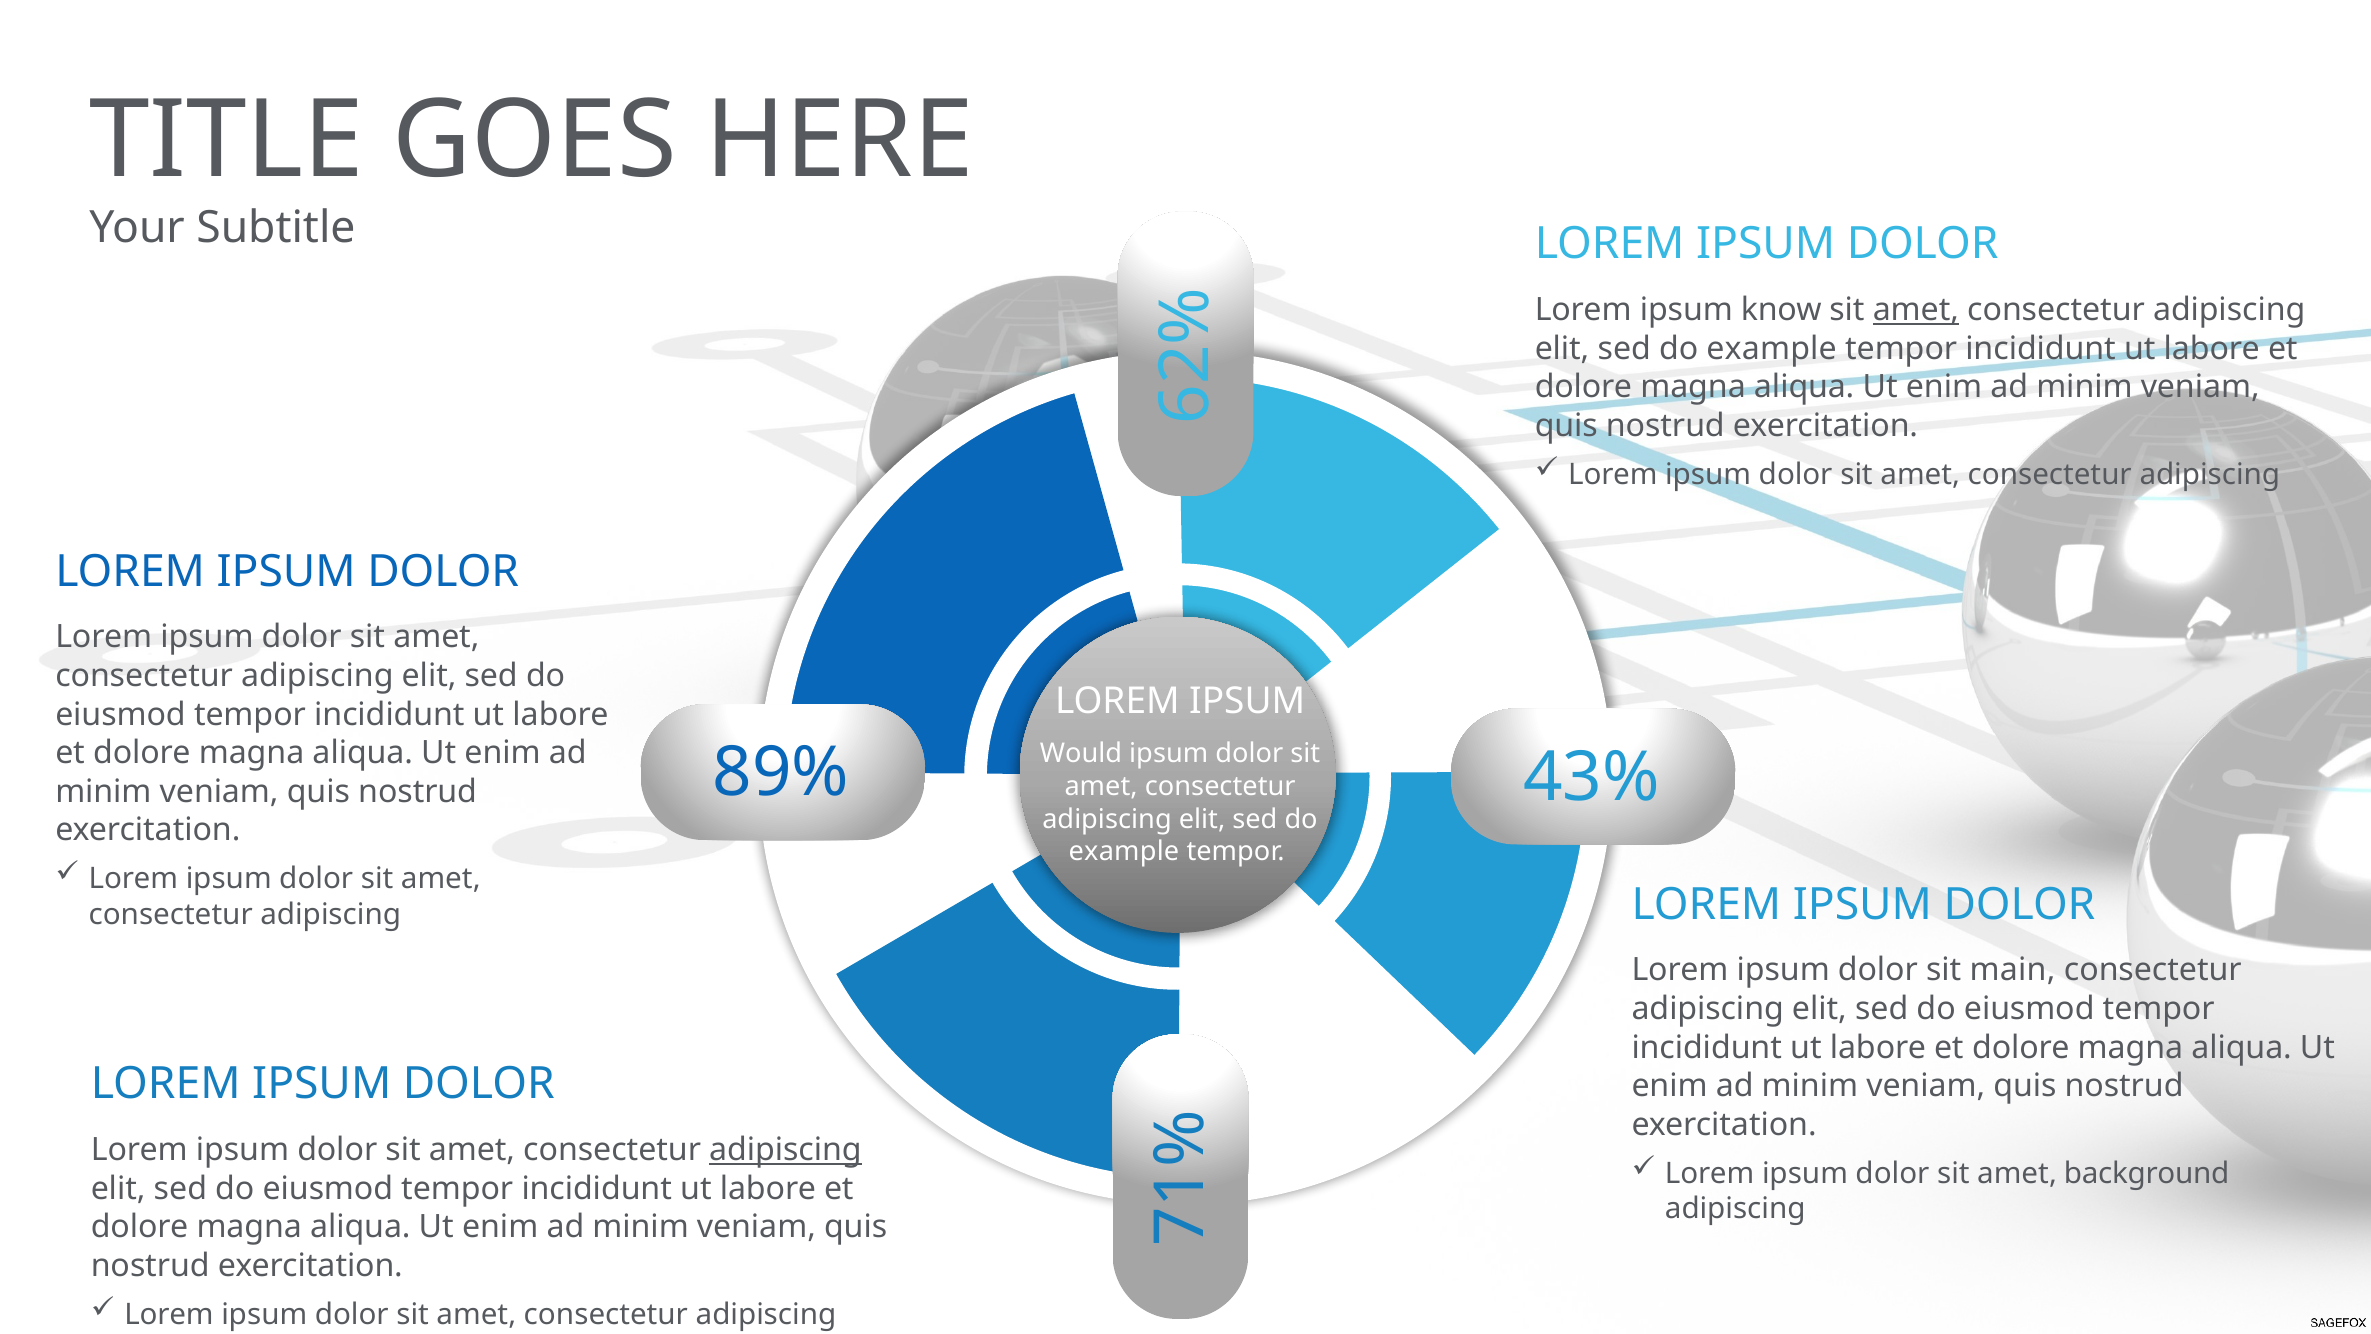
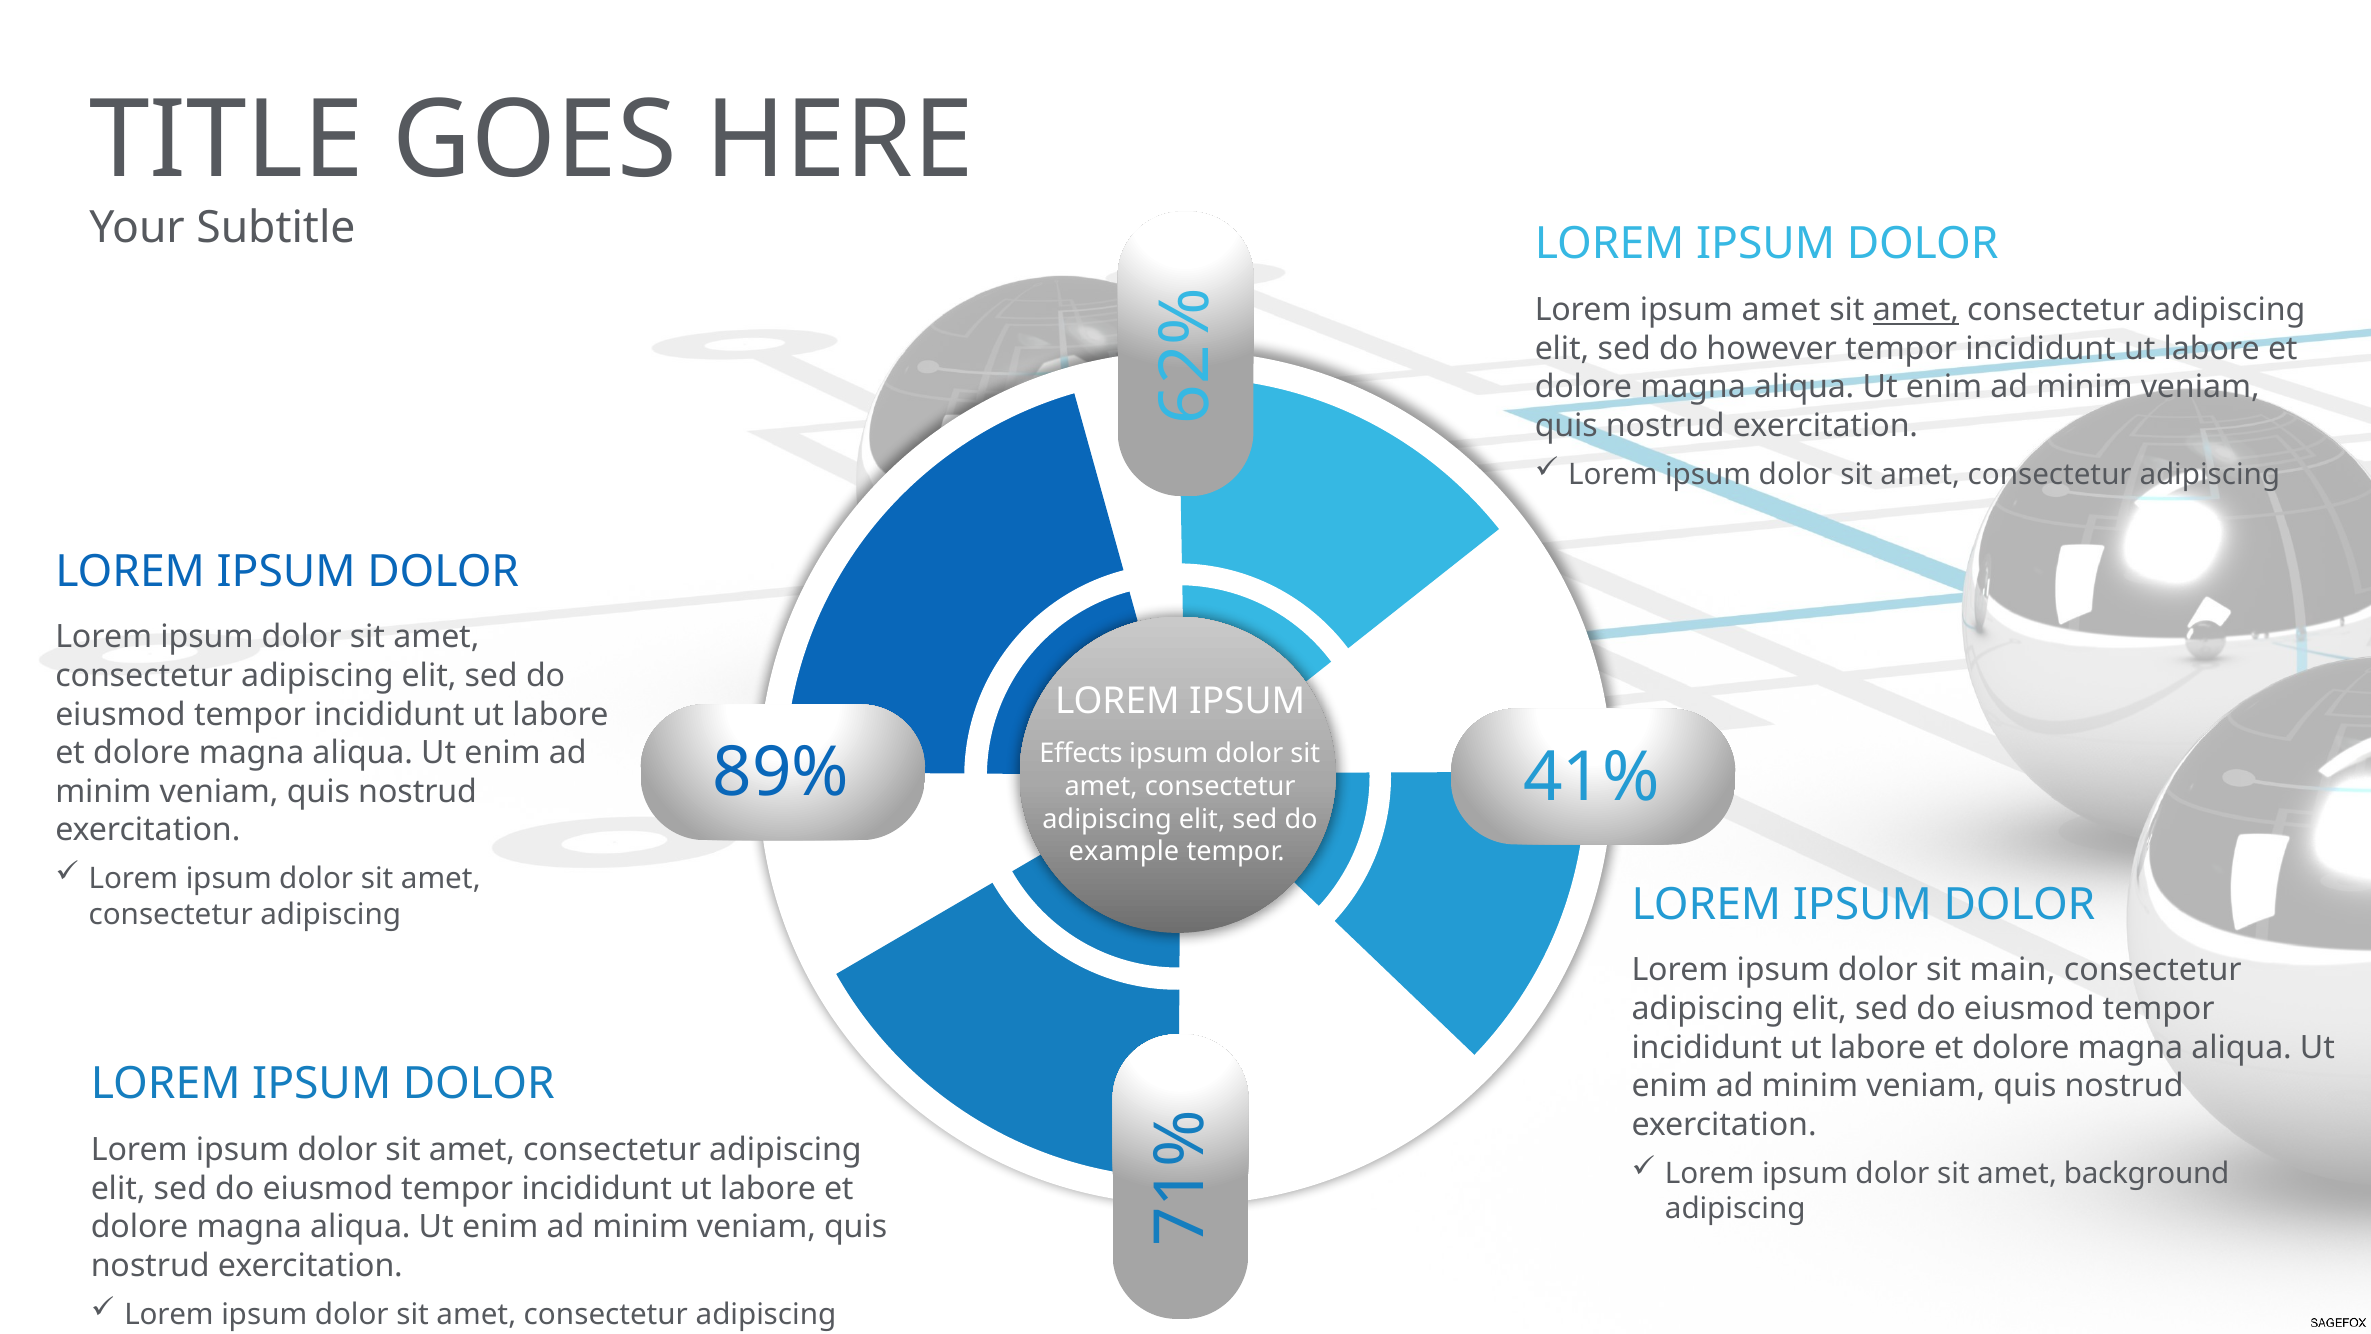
ipsum know: know -> amet (1781, 310)
example: example -> however (1772, 348)
Would: Would -> Effects (1081, 754)
43%: 43% -> 41% (1591, 777)
adipiscing underline: present -> none (785, 1150)
